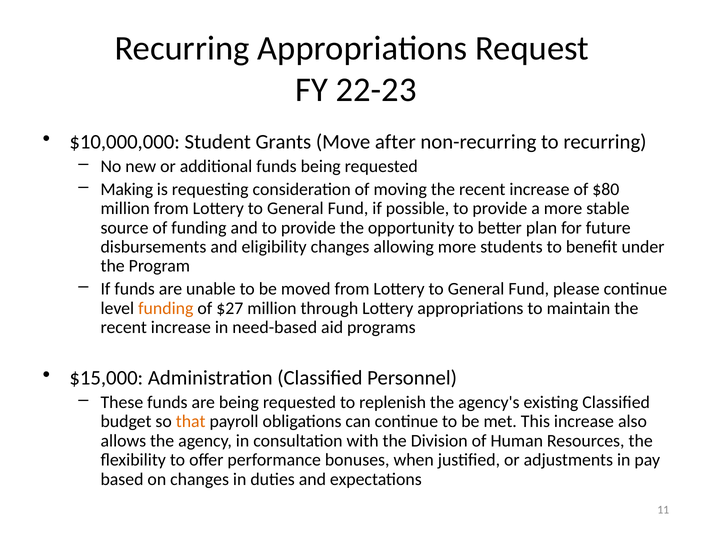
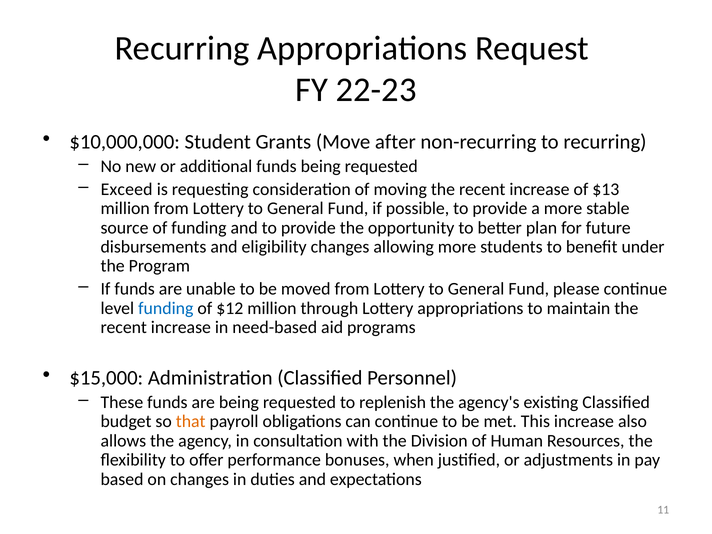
Making: Making -> Exceed (127, 189)
$80: $80 -> $13 (606, 189)
funding colour: orange -> blue (166, 308)
$27: $27 -> $12 (230, 308)
